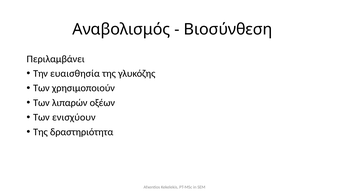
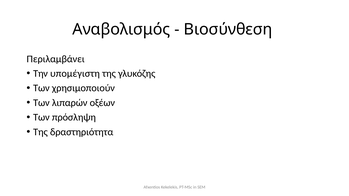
ευαισθησία: ευαισθησία -> υπομέγιστη (75, 74)
ενισχύουν: ενισχύουν -> πρόσληψη (74, 118)
